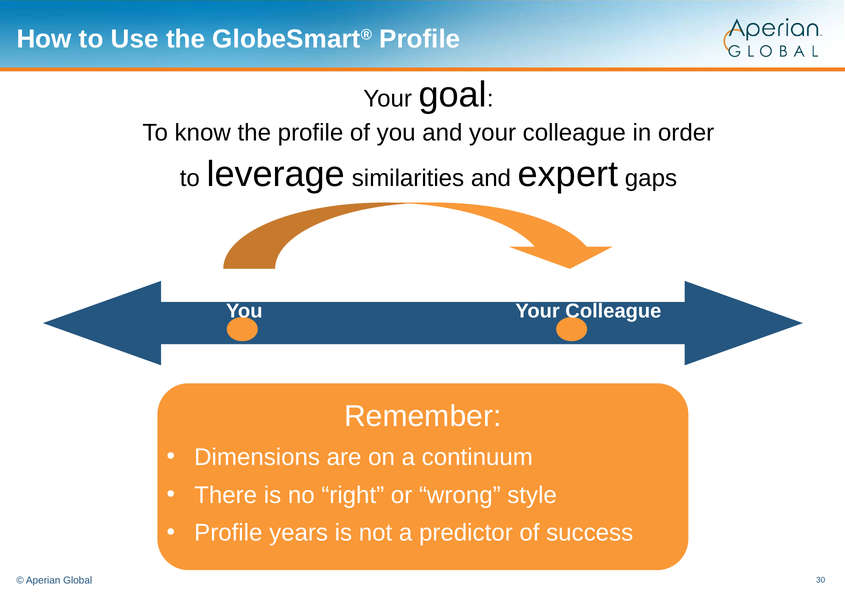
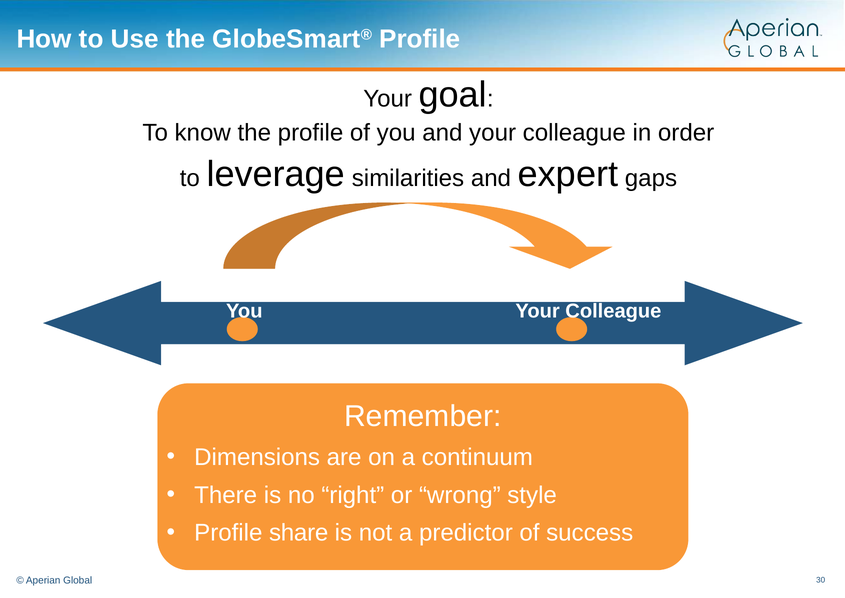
years: years -> share (299, 533)
